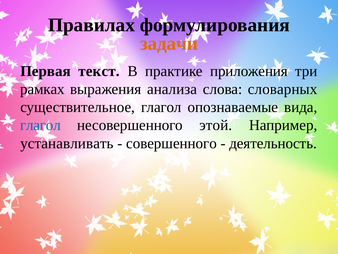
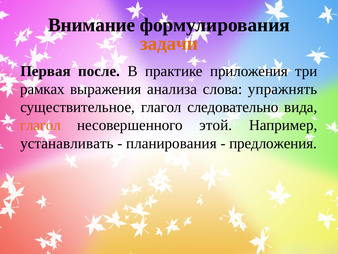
Правилах: Правилах -> Внимание (92, 25)
текст: текст -> после (99, 71)
словарных: словарных -> упражнять (283, 89)
опознаваемые: опознаваемые -> следовательно (233, 107)
глагол colour: blue -> orange (40, 125)
совершенного: совершенного -> планирования (171, 143)
деятельность: деятельность -> предложения (273, 143)
